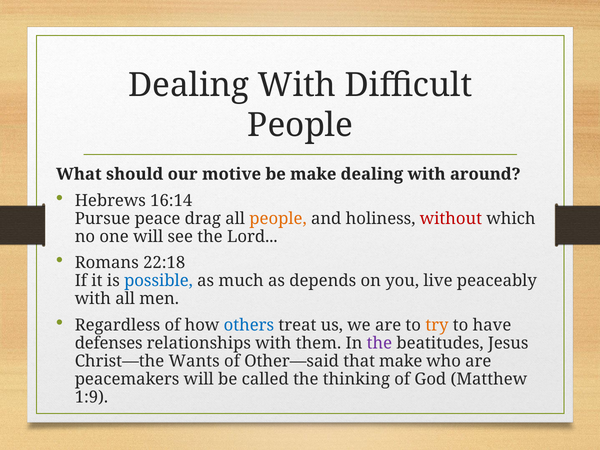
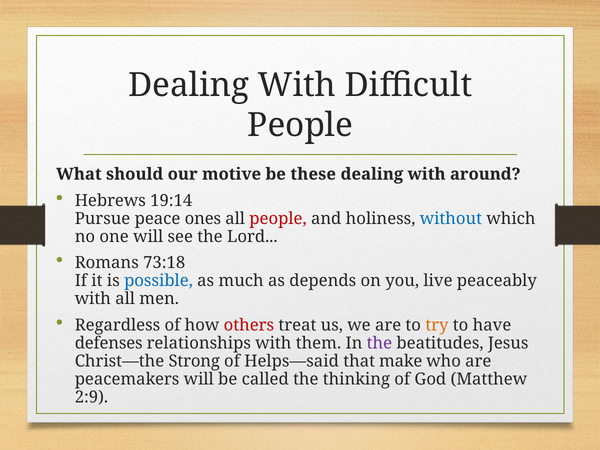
be make: make -> these (313, 174)
16:14: 16:14 -> 19:14 (171, 201)
drag: drag -> ones (203, 219)
people colour: orange -> red (278, 219)
without colour: red -> blue (451, 219)
22:18: 22:18 -> 73:18 (164, 263)
others colour: blue -> red (249, 325)
Wants: Wants -> Strong (194, 361)
Other—said: Other—said -> Helps—said (292, 361)
1:9: 1:9 -> 2:9 (91, 397)
